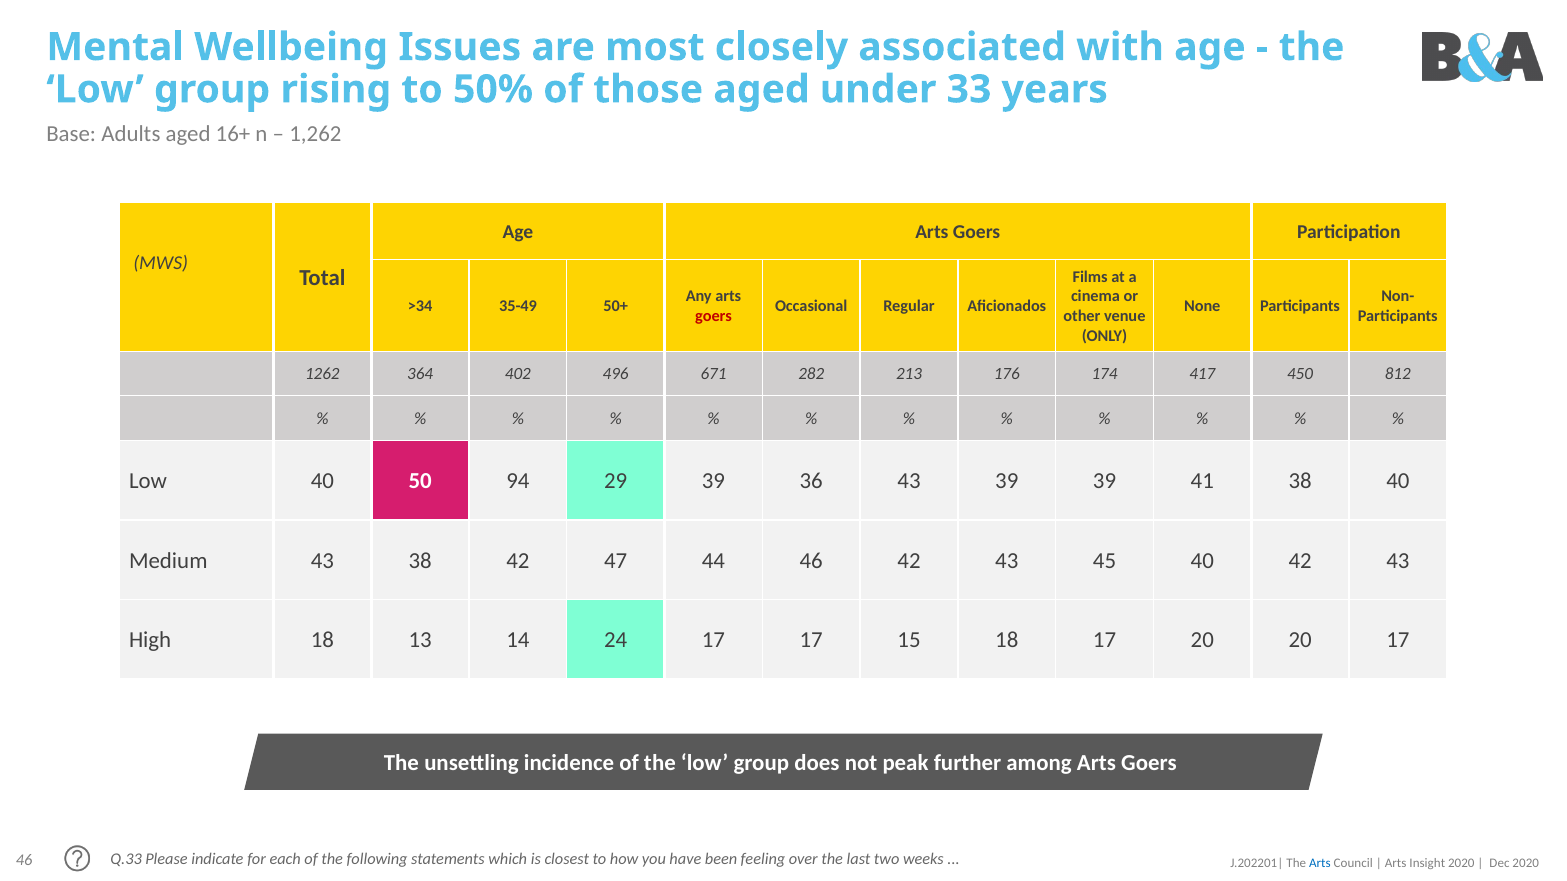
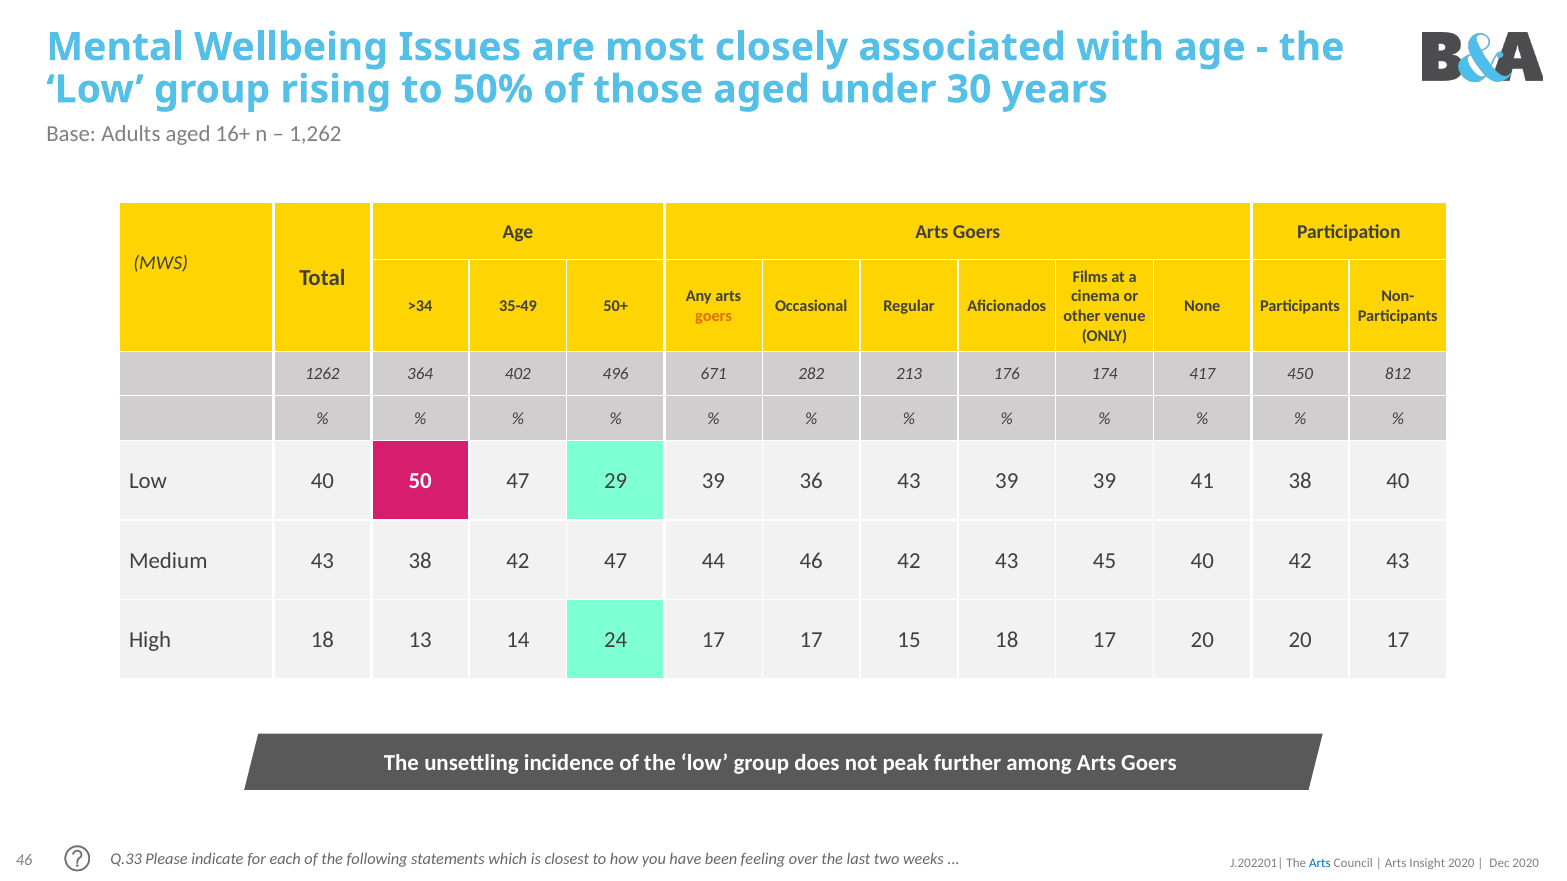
33: 33 -> 30 (969, 90)
goers colour: red -> orange (714, 316)
50 94: 94 -> 47 (518, 481)
